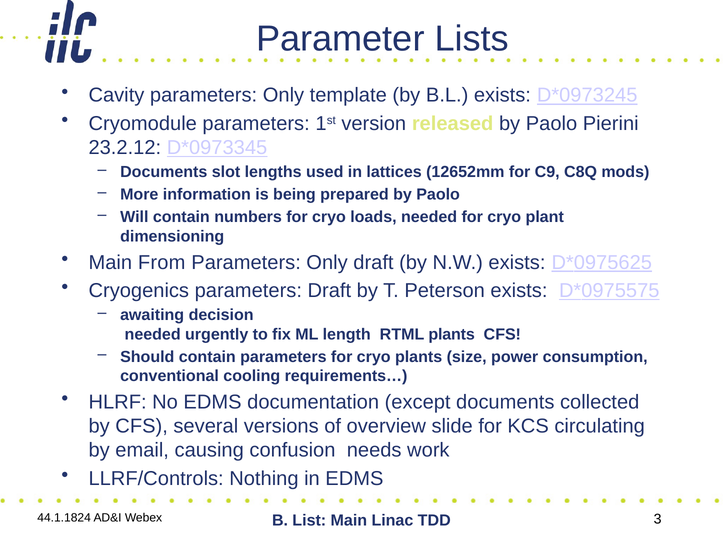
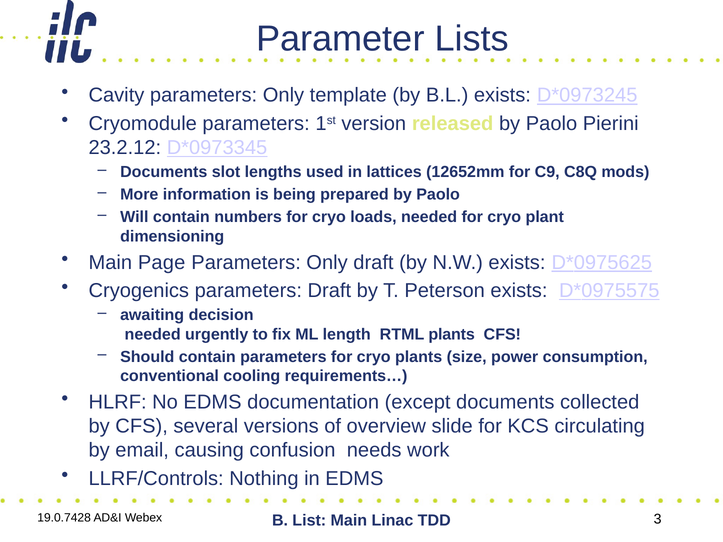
From: From -> Page (162, 263)
44.1.1824: 44.1.1824 -> 19.0.7428 (64, 518)
